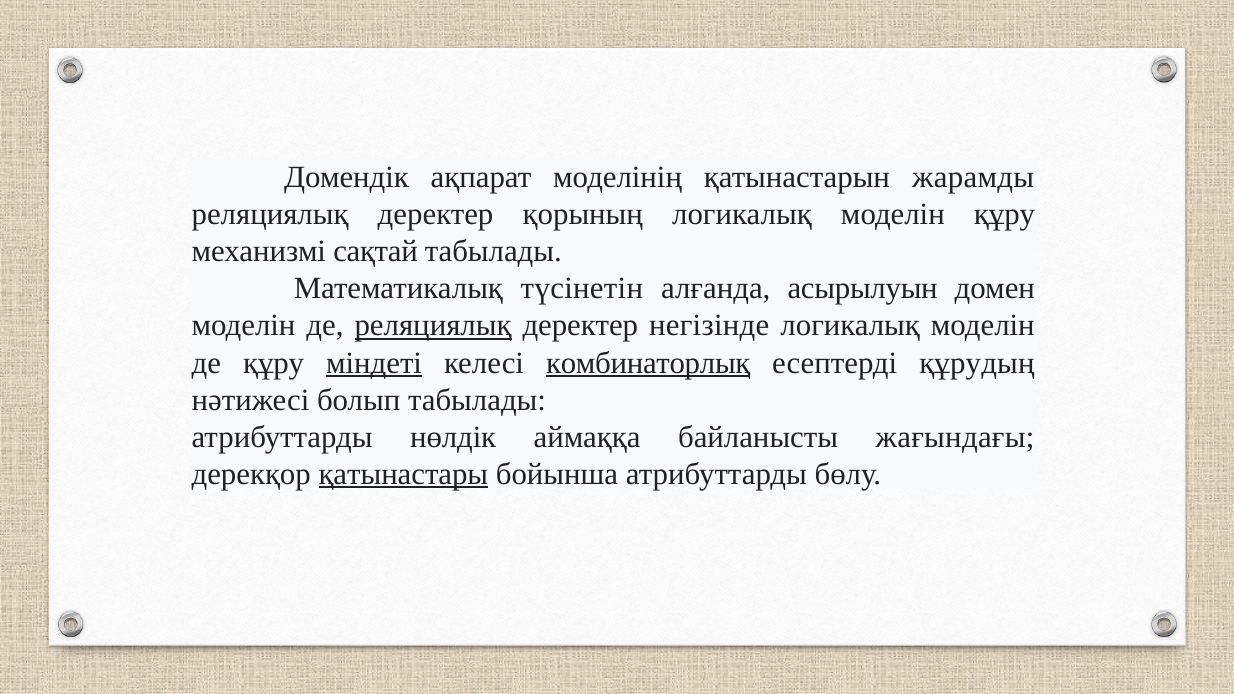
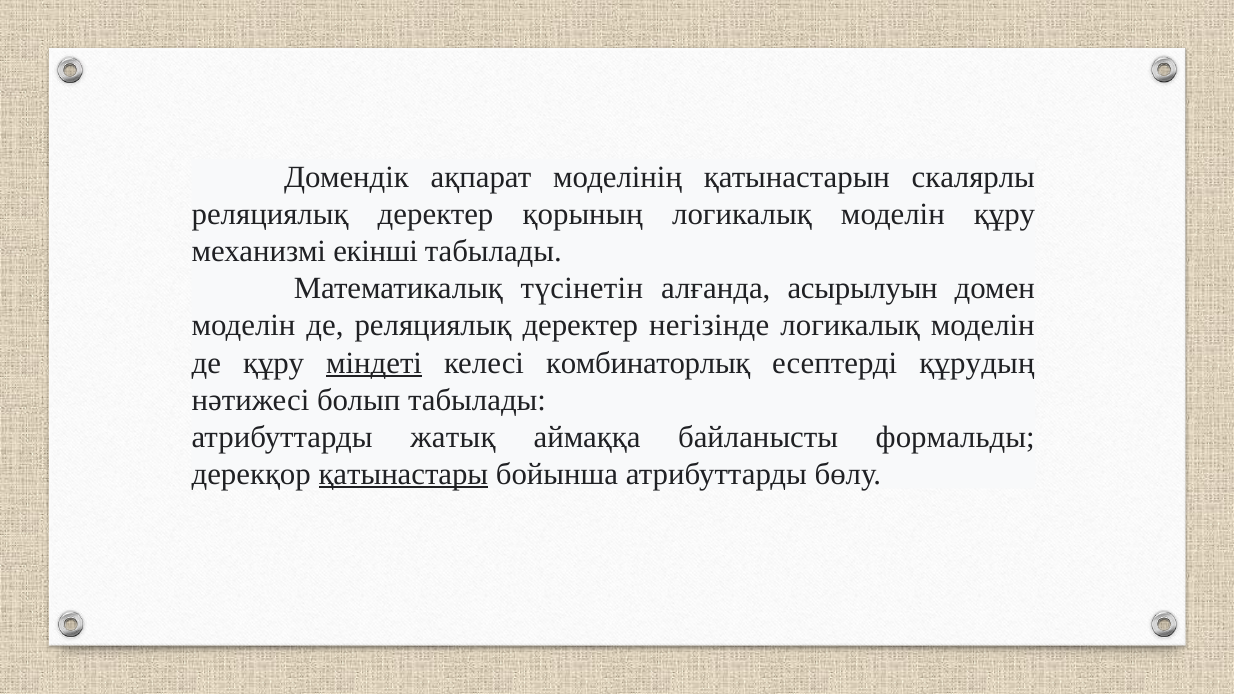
жарамды: жарамды -> скалярлы (973, 178)
сақтай: сақтай -> екінші (376, 252)
реляциялық underline: present -> none (433, 326)
комбинаторлық underline: present -> none (648, 363)
нөлдік: нөлдік -> жатық (453, 437)
жағындағы: жағындағы -> формальды (955, 437)
